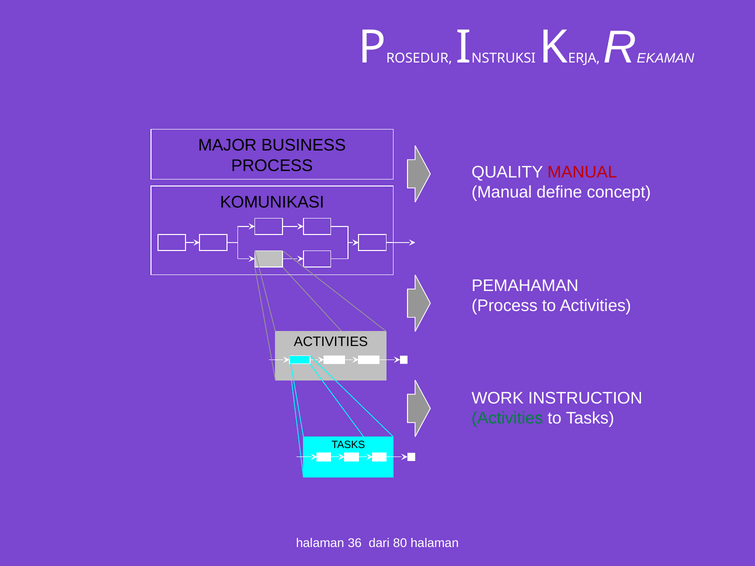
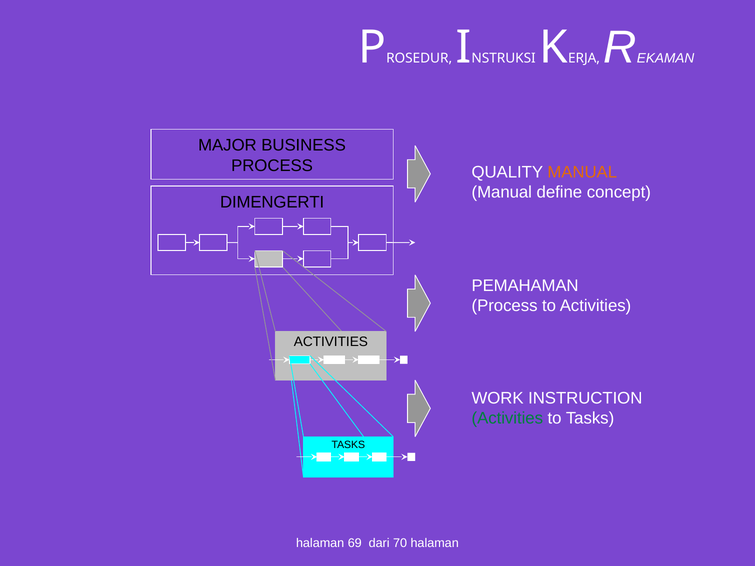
MANUAL colour: red -> orange (582, 172)
KOMUNIKASI: KOMUNIKASI -> DIMENGERTI (272, 202)
36: 36 -> 69 (355, 543)
80: 80 -> 70 (400, 543)
